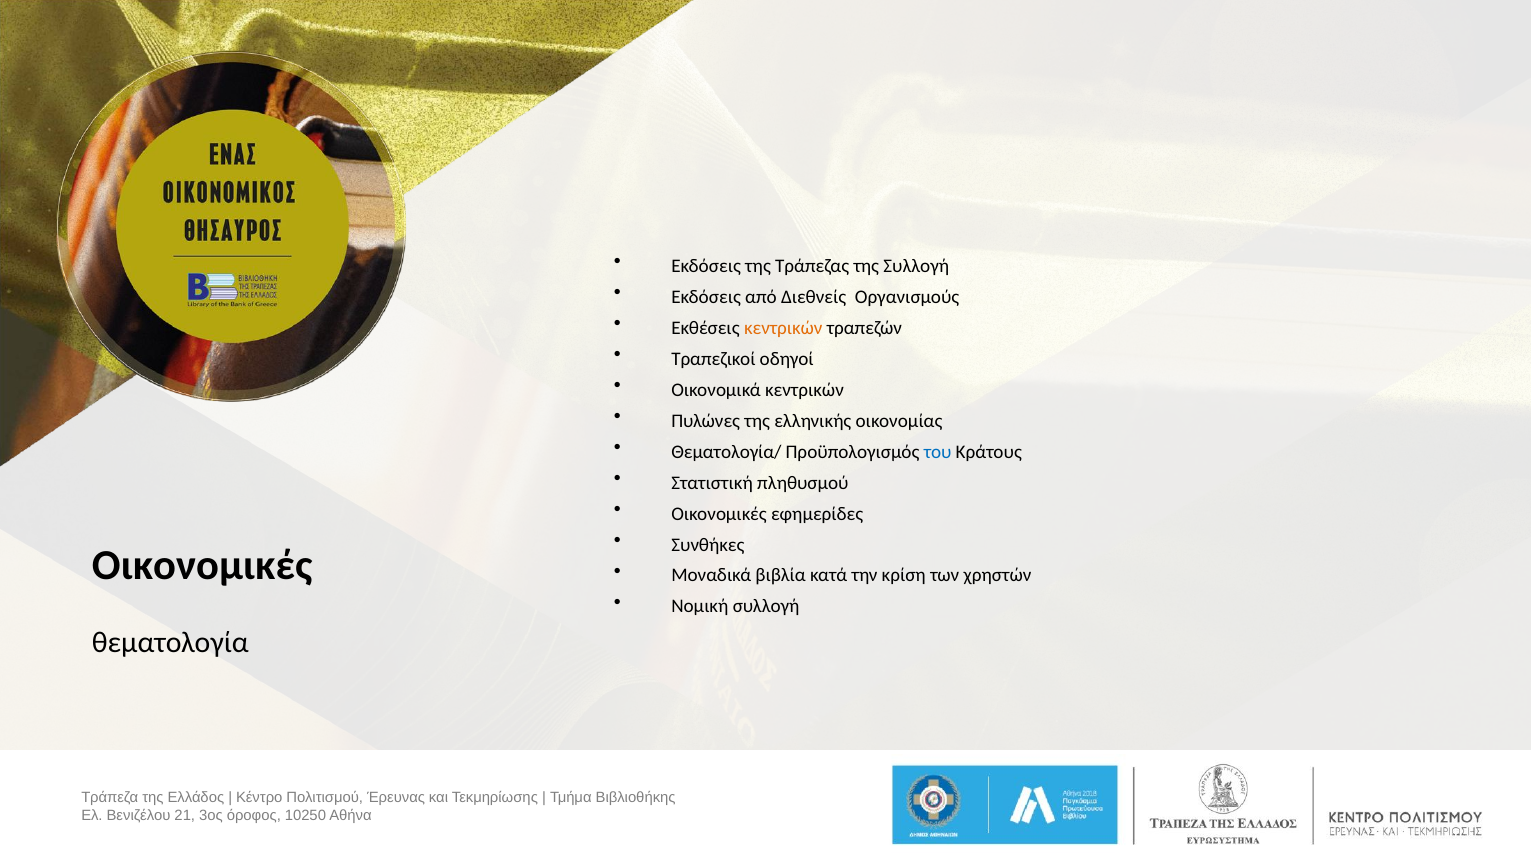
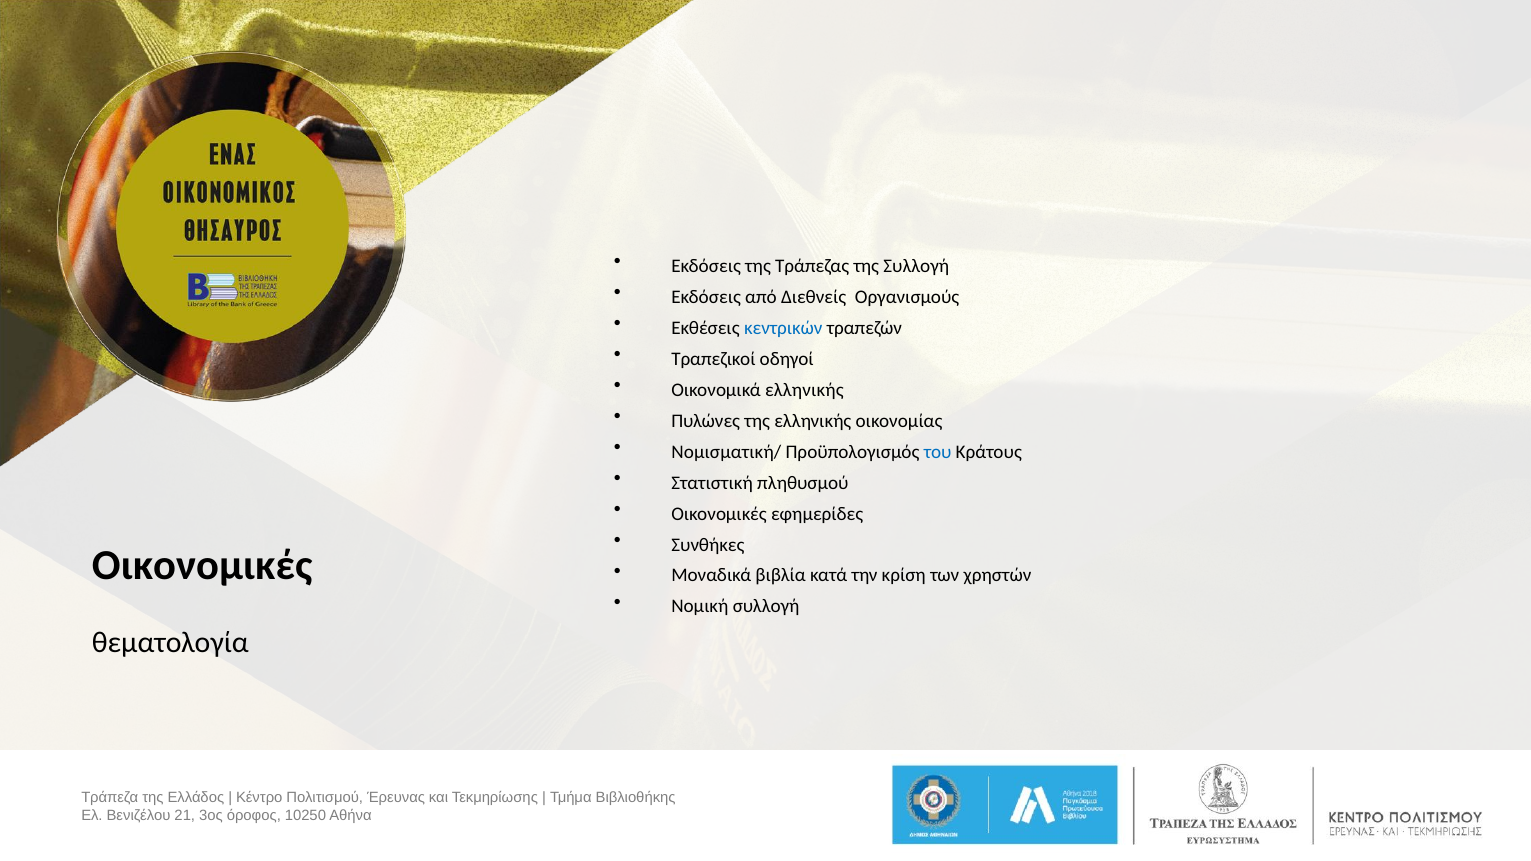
κεντρικών colour: orange -> blue (783, 328)
Οικονομικά κεντρικών: κεντρικών -> ελληνικής (804, 390)
Θεματολογία/: Θεματολογία/ -> Νομισματική/ (726, 452)
